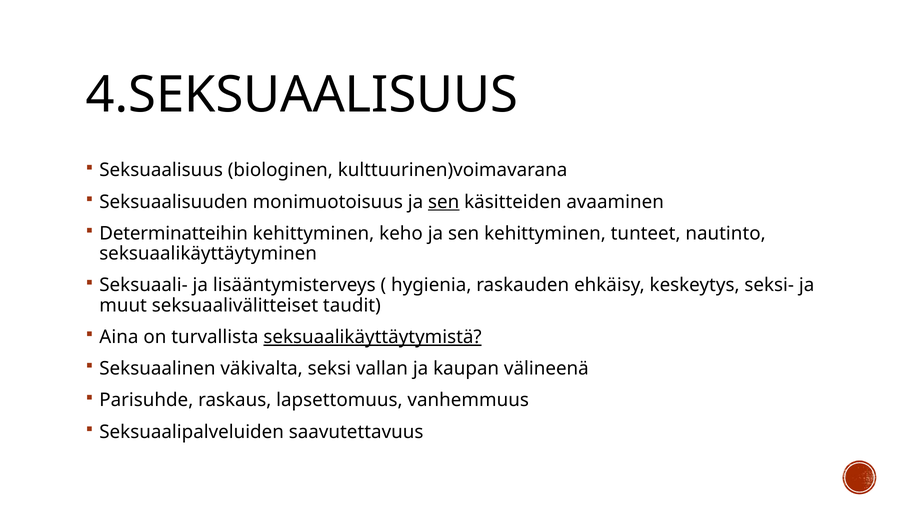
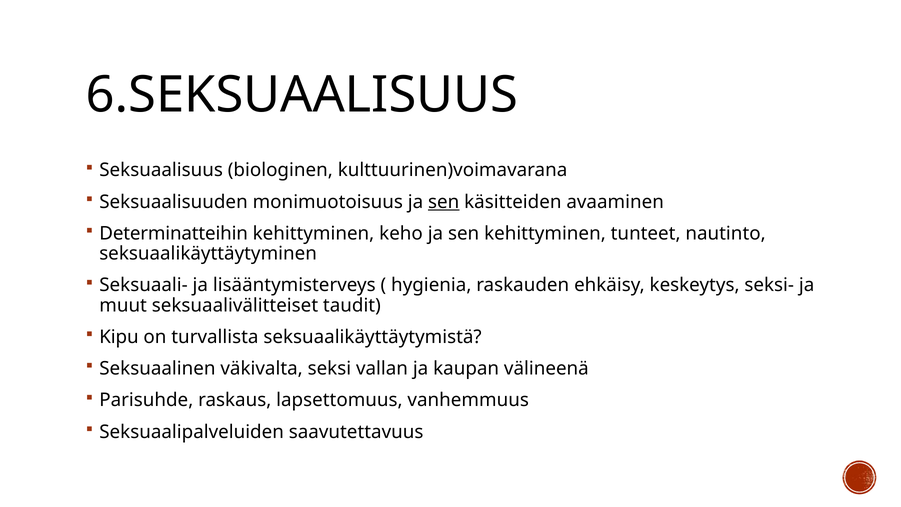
4.SEKSUAALISUUS: 4.SEKSUAALISUUS -> 6.SEKSUAALISUUS (302, 95)
Aina: Aina -> Kipu (119, 337)
seksuaalikäyttäytymistä underline: present -> none (373, 337)
